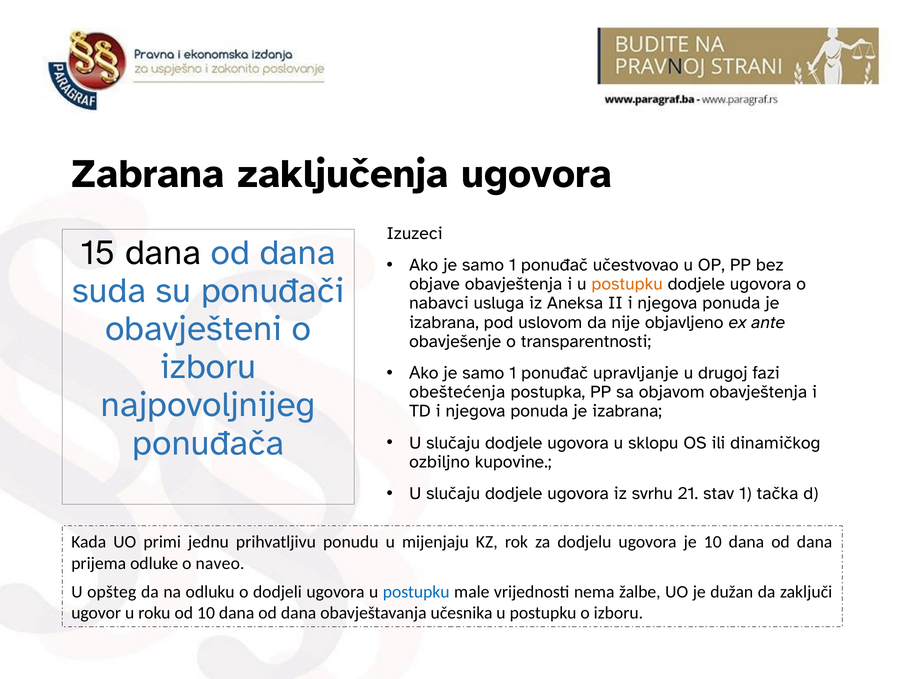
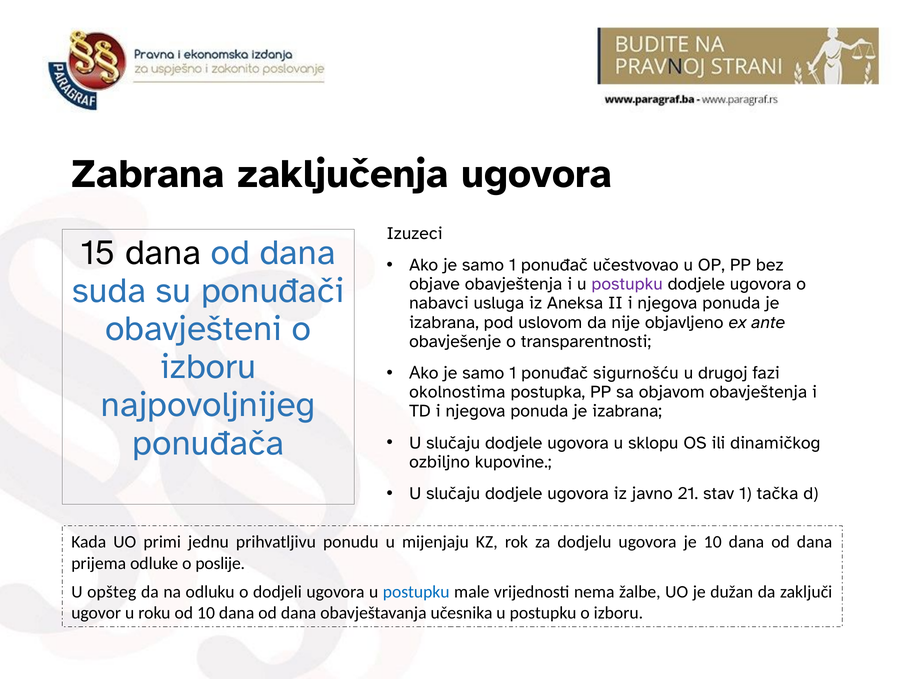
postupku colour: orange -> purple (627, 284)
upravljanje: upravljanje -> sigurnošću (636, 373)
obeštećenja: obeštećenja -> okolnostima (457, 392)
svrhu: svrhu -> javno (652, 493)
naveo: naveo -> poslije (220, 563)
